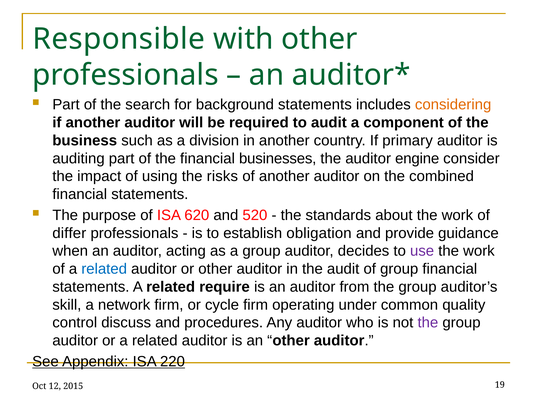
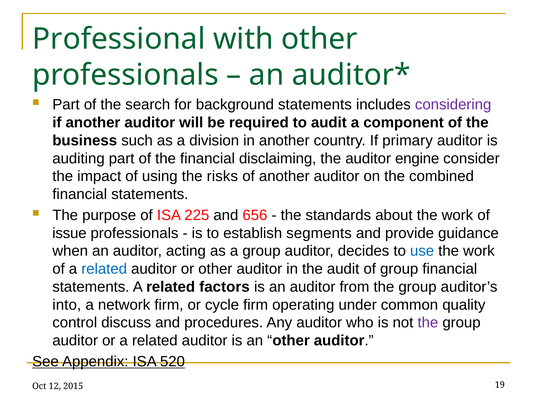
Responsible: Responsible -> Professional (119, 39)
considering colour: orange -> purple (453, 105)
businesses: businesses -> disclaiming (278, 158)
620: 620 -> 225 (197, 215)
520: 520 -> 656 (255, 215)
differ: differ -> issue (69, 233)
obligation: obligation -> segments (319, 233)
use colour: purple -> blue (422, 251)
require: require -> factors (224, 287)
skill: skill -> into (67, 305)
220: 220 -> 520 (172, 361)
